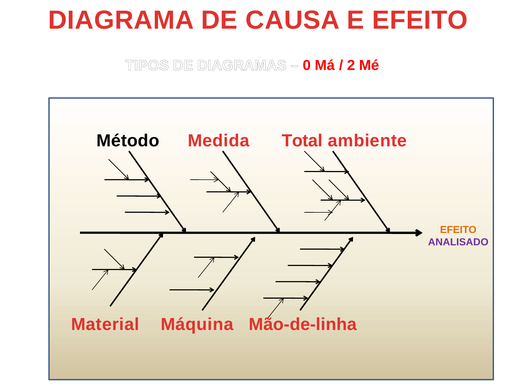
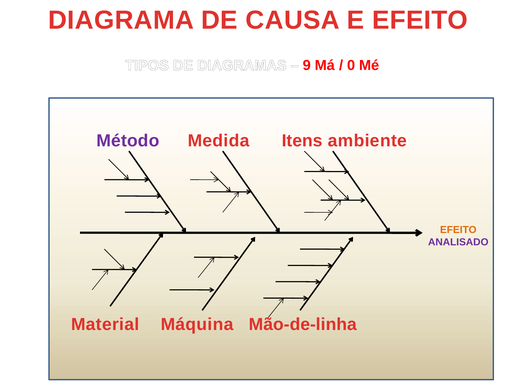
0: 0 -> 9 (307, 65)
2: 2 -> 0 (351, 65)
Método colour: black -> purple (128, 141)
Total: Total -> Itens (302, 141)
